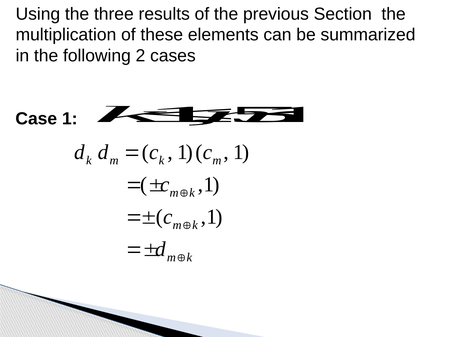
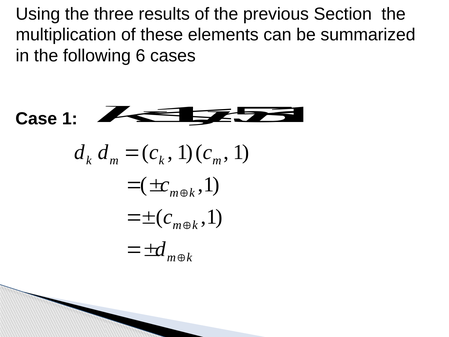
2: 2 -> 6 (141, 56)
